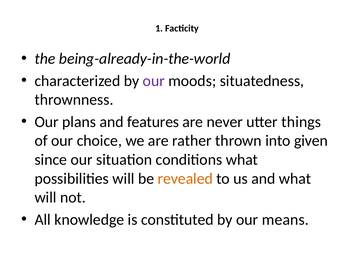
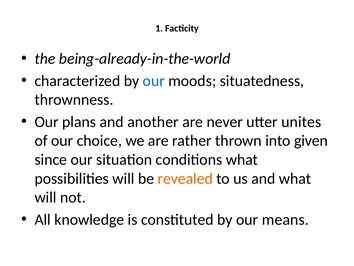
our colour: purple -> blue (154, 81)
features: features -> another (153, 122)
things: things -> unites (301, 122)
